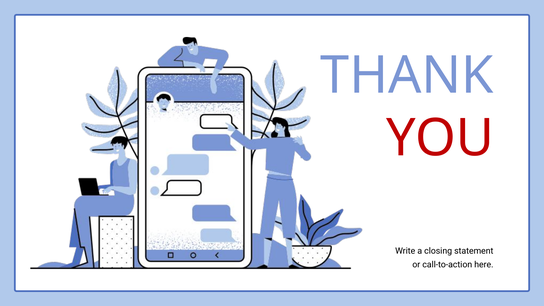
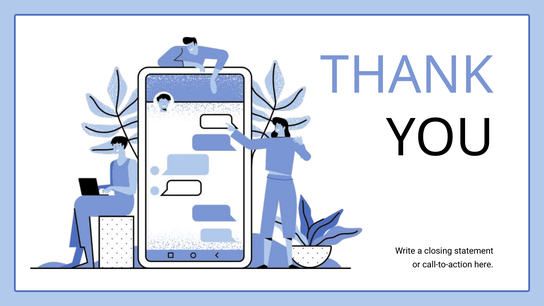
YOU colour: red -> black (440, 138)
